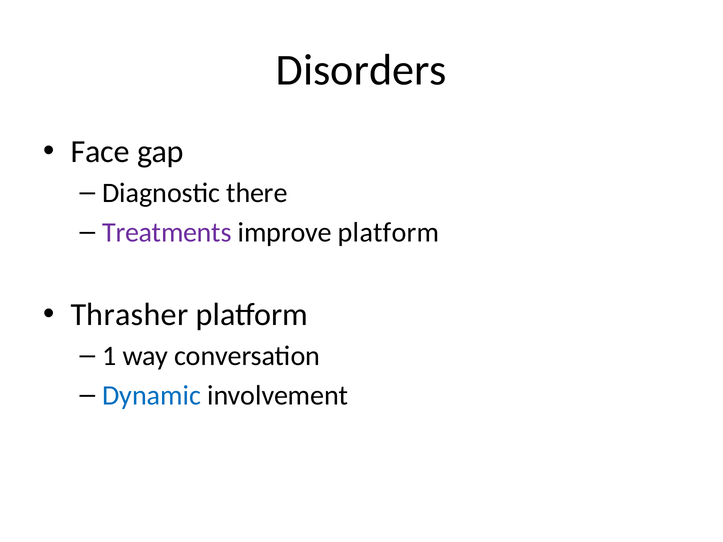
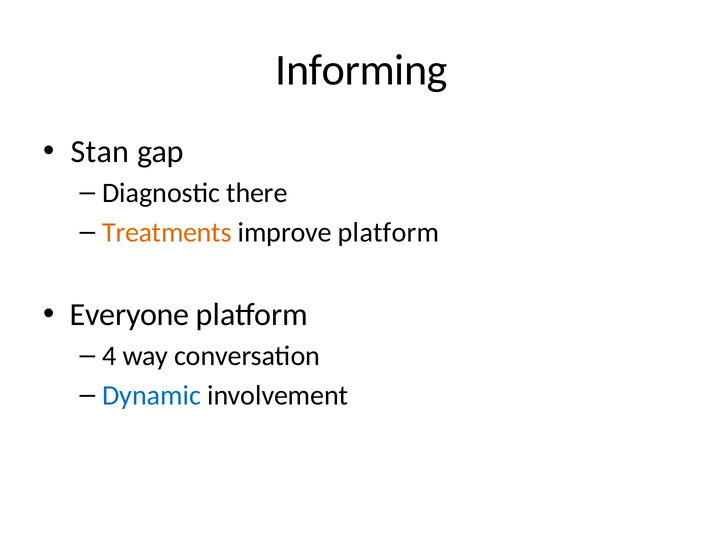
Disorders: Disorders -> Informing (362, 70)
Face: Face -> Stan (100, 152)
Treatments colour: purple -> orange (167, 233)
Thrasher: Thrasher -> Everyone (130, 315)
1: 1 -> 4 (109, 356)
